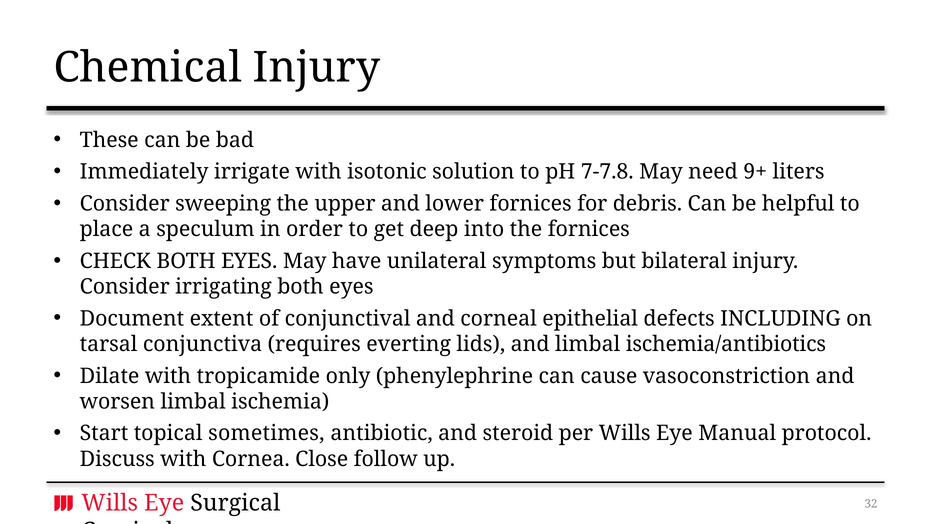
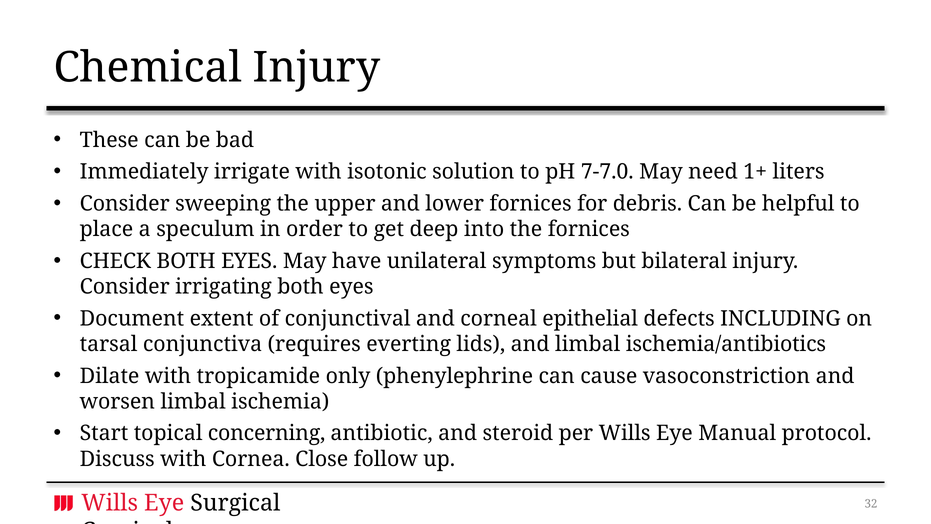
7-7.8: 7-7.8 -> 7-7.0 (607, 172)
9+: 9+ -> 1+ (755, 172)
sometimes: sometimes -> concerning (267, 433)
